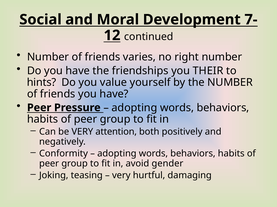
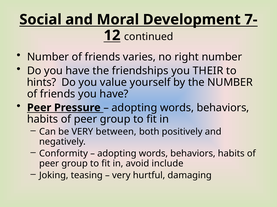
attention: attention -> between (116, 132)
gender: gender -> include (167, 164)
